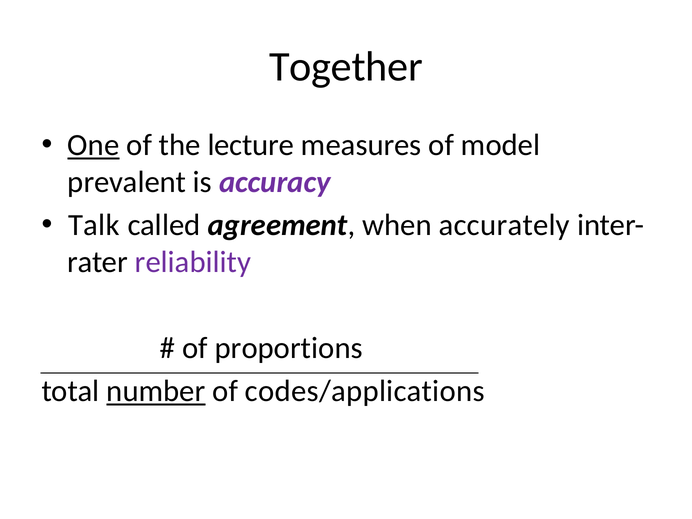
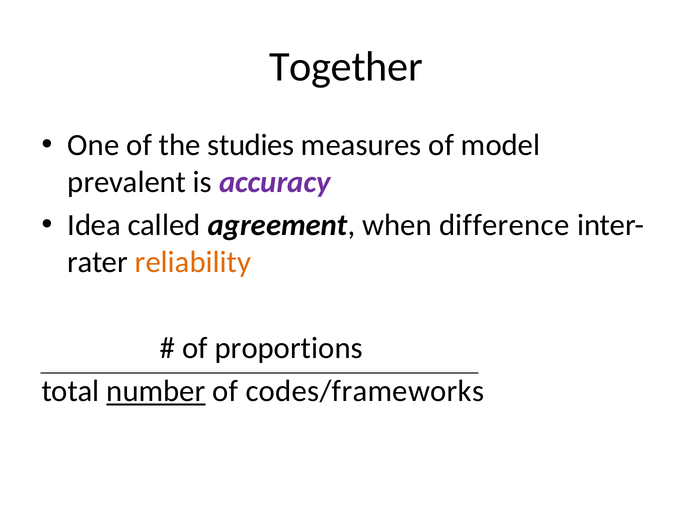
One underline: present -> none (93, 145)
lecture: lecture -> studies (251, 145)
Talk: Talk -> Idea (94, 225)
accurately: accurately -> difference (504, 225)
reliability colour: purple -> orange (193, 262)
codes/applications: codes/applications -> codes/frameworks (365, 391)
